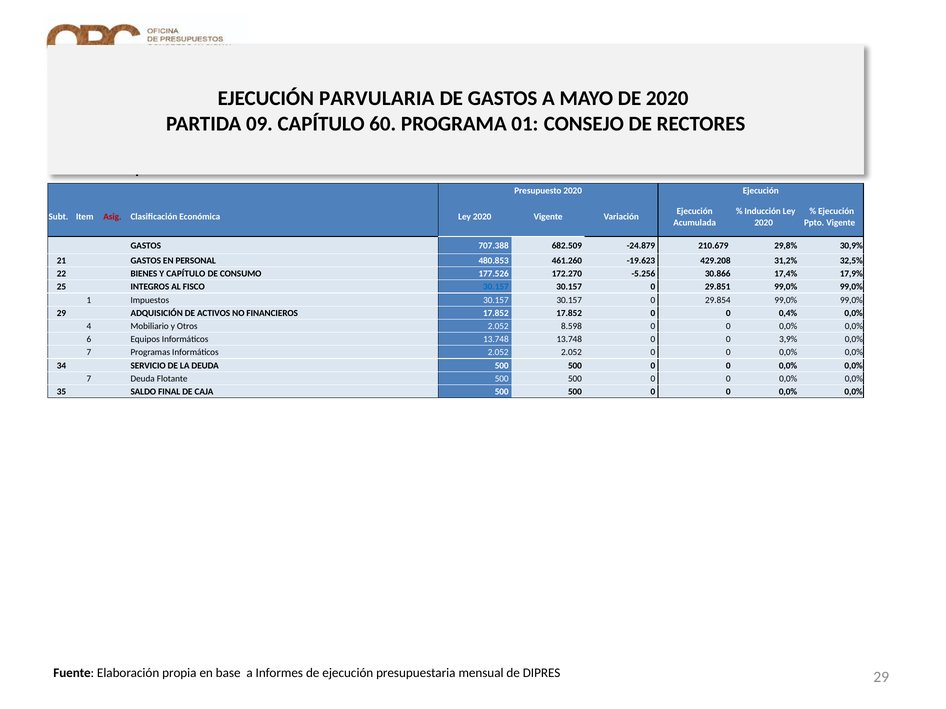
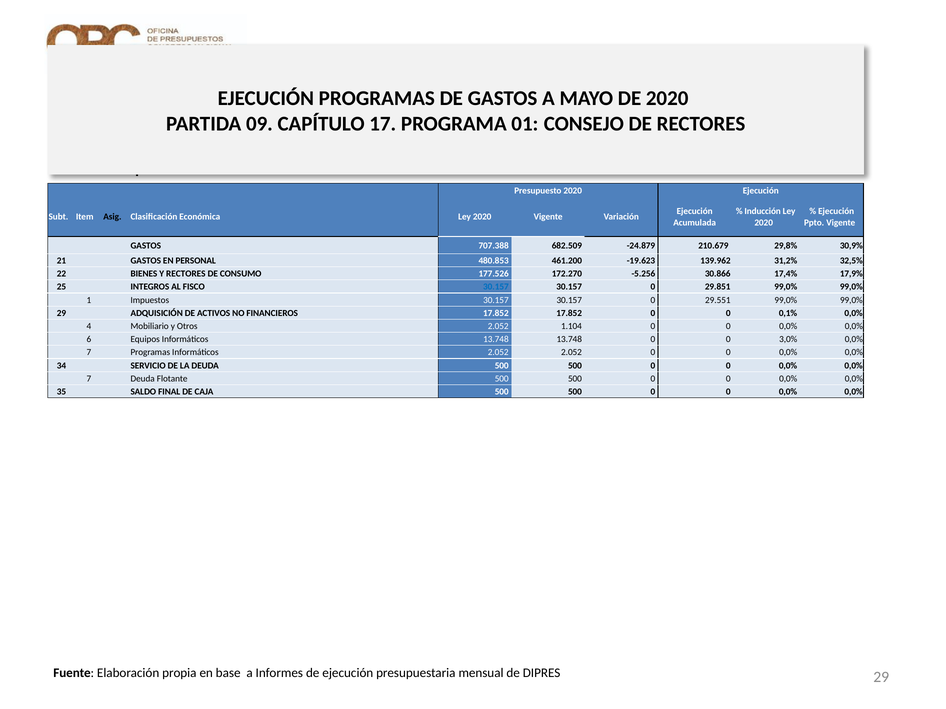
EJECUCIÓN PARVULARIA: PARVULARIA -> PROGRAMAS (377, 99)
60: 60 -> 17 (383, 124)
Asig colour: red -> black (112, 217)
461.260: 461.260 -> 461.200 (567, 261)
429.208: 429.208 -> 139.962 (715, 261)
Y CAPÍTULO: CAPÍTULO -> RECTORES (186, 274)
29.854: 29.854 -> 29.551 (718, 300)
0,4%: 0,4% -> 0,1% (788, 313)
8.598: 8.598 -> 1.104 (571, 326)
3,9%: 3,9% -> 3,0% (788, 340)
